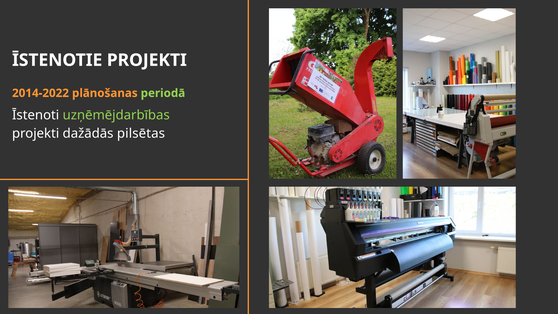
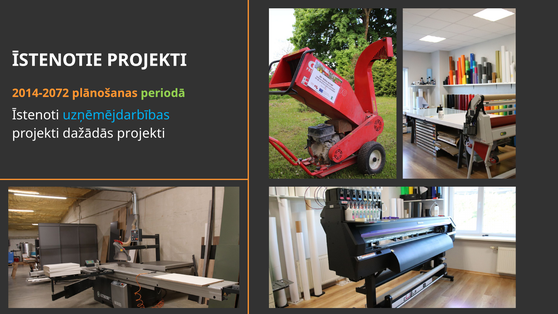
2014-2022: 2014-2022 -> 2014-2072 (41, 93)
uzņēmējdarbības colour: light green -> light blue (116, 115)
dažādās pilsētas: pilsētas -> projekti (141, 133)
